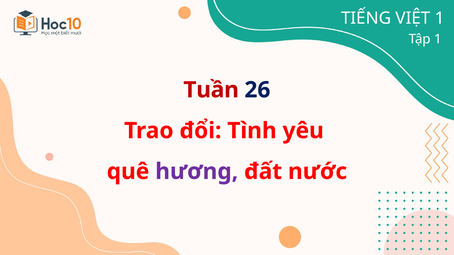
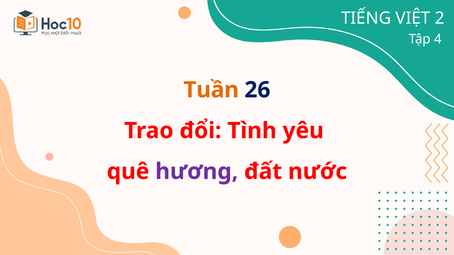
VIỆT 1: 1 -> 2 (440, 18)
Tập 1: 1 -> 4 (438, 39)
Tuần colour: red -> orange (211, 90)
